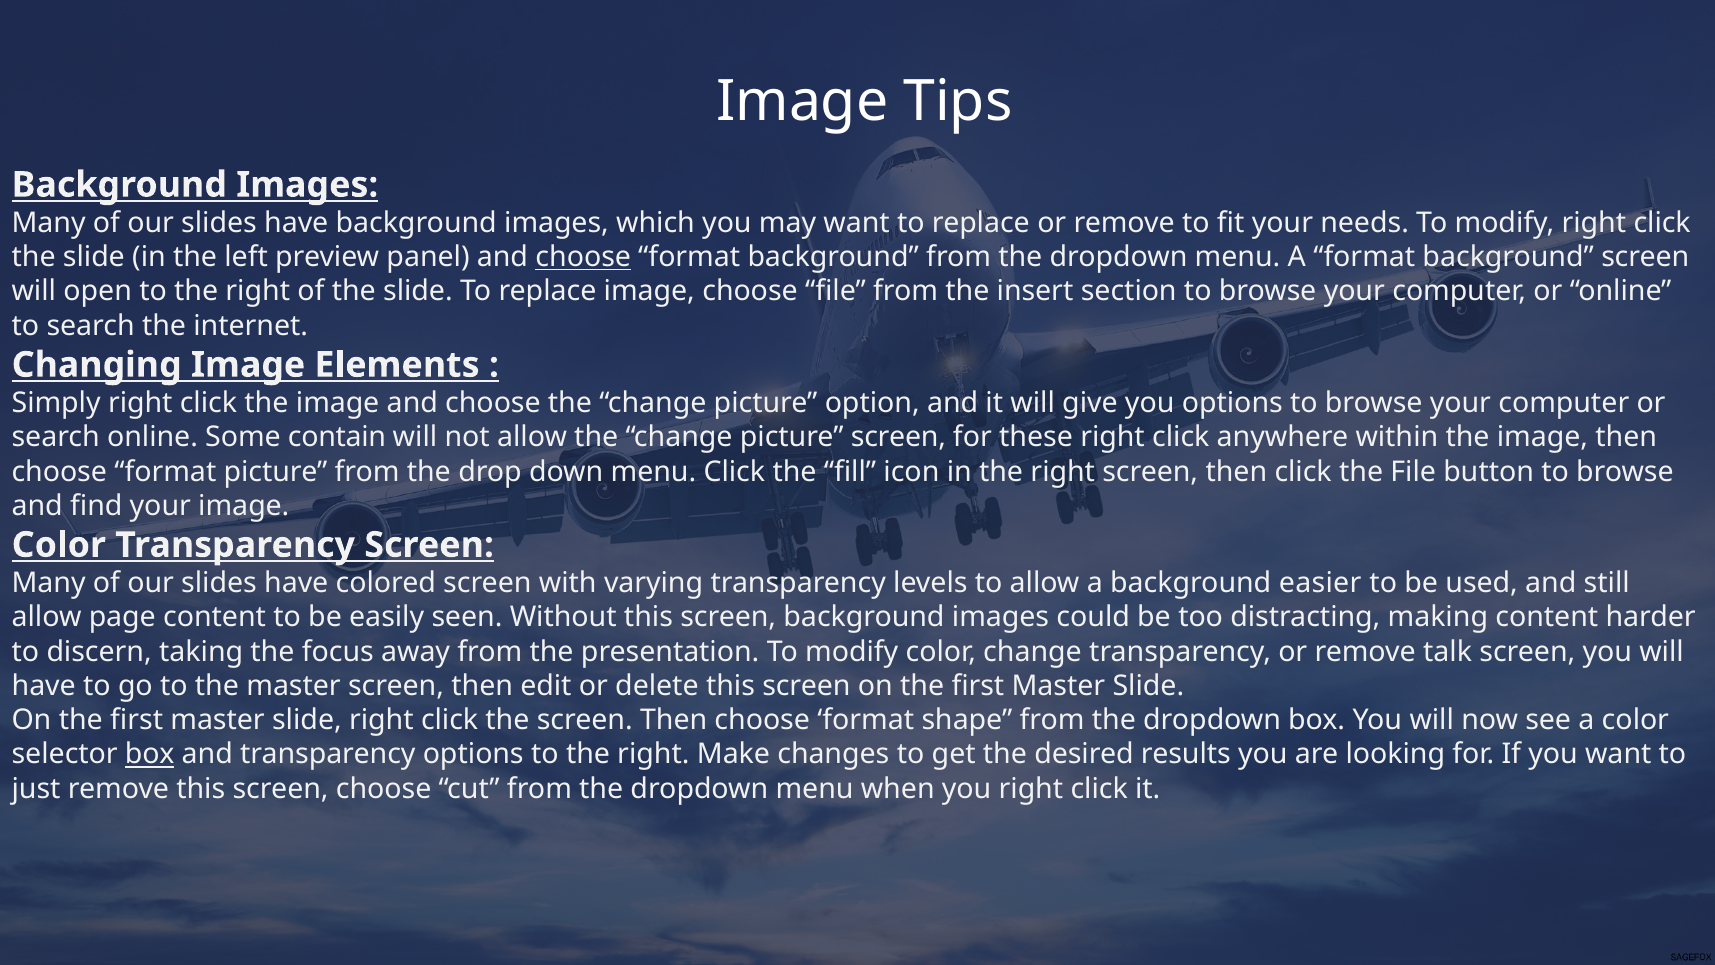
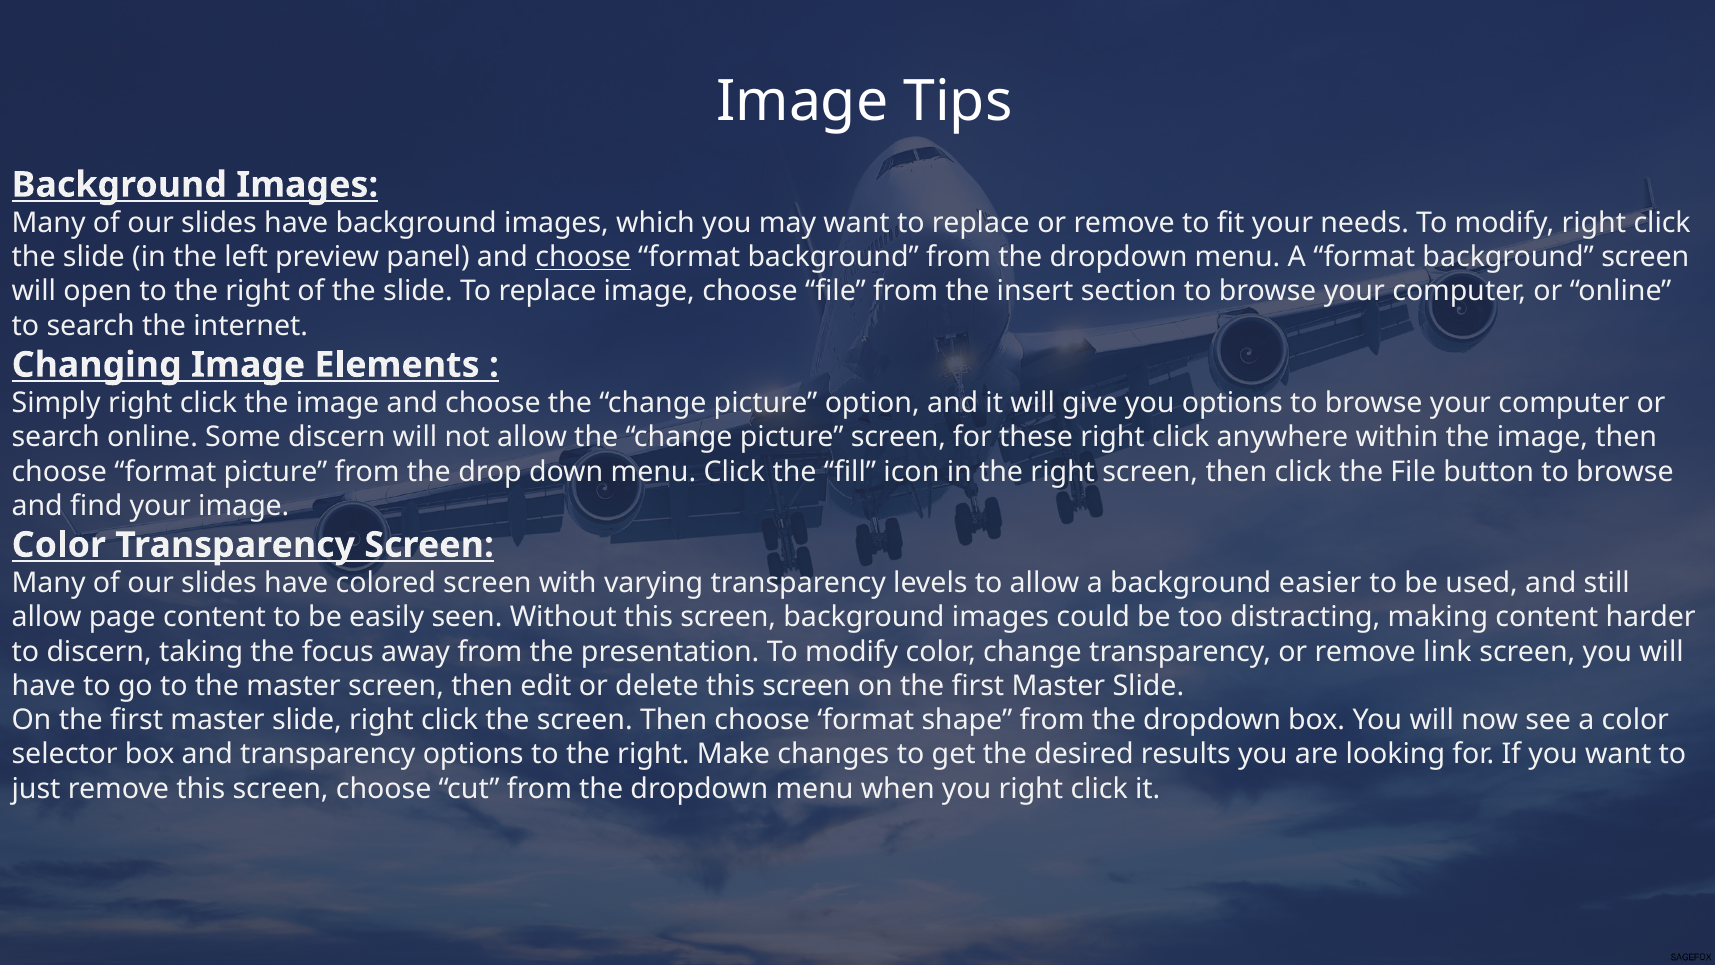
Some contain: contain -> discern (337, 437)
talk: talk -> link (1447, 651)
box underline: present -> none (150, 754)
